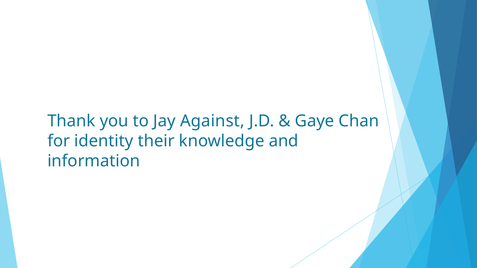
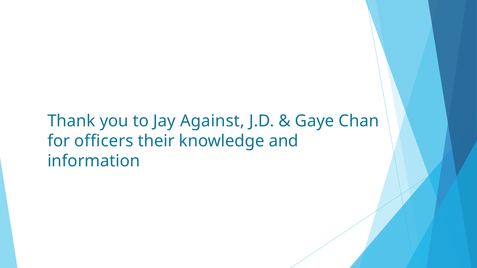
identity: identity -> officers (104, 141)
